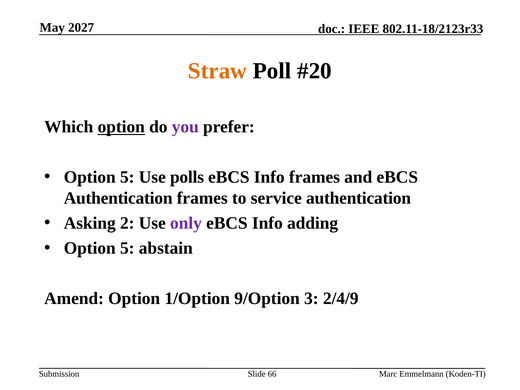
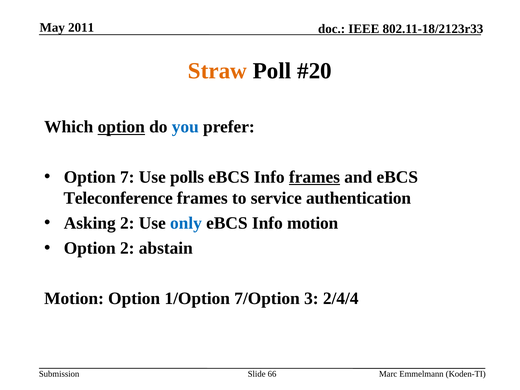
2027: 2027 -> 2011 (81, 28)
you colour: purple -> blue (185, 127)
5: 5 -> 7 (127, 177)
frames underline: none -> present (314, 177)
Authentication: Authentication -> Teleconference (118, 198)
only colour: purple -> blue (186, 223)
Info adding: adding -> motion (313, 223)
5: 5 -> 2 (127, 248)
Amend: Amend -> Motion (74, 299)
9/Option: 9/Option -> 7/Option (267, 299)
2/4/9: 2/4/9 -> 2/4/4 (341, 299)
